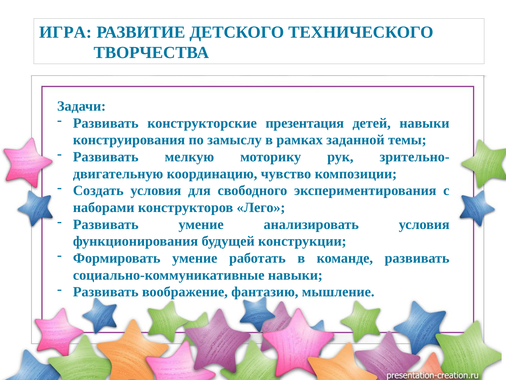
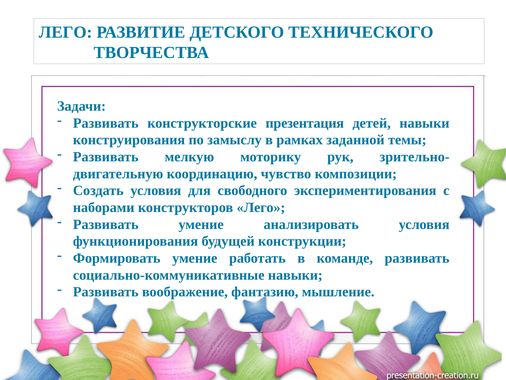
ИГРА: ИГРА -> ЛЕГО (66, 32)
